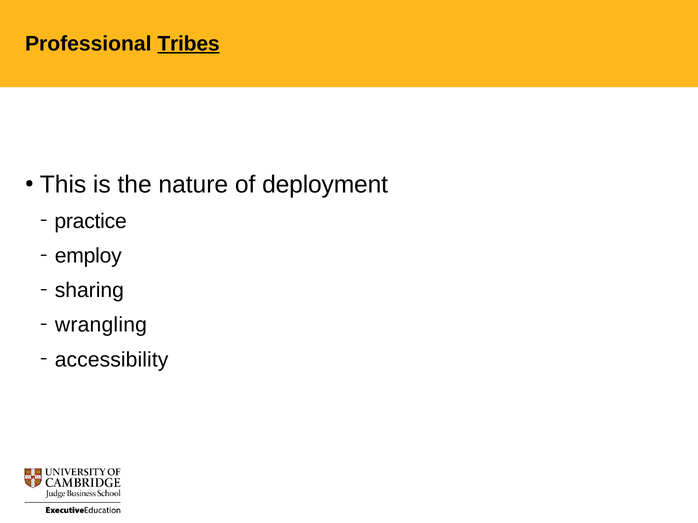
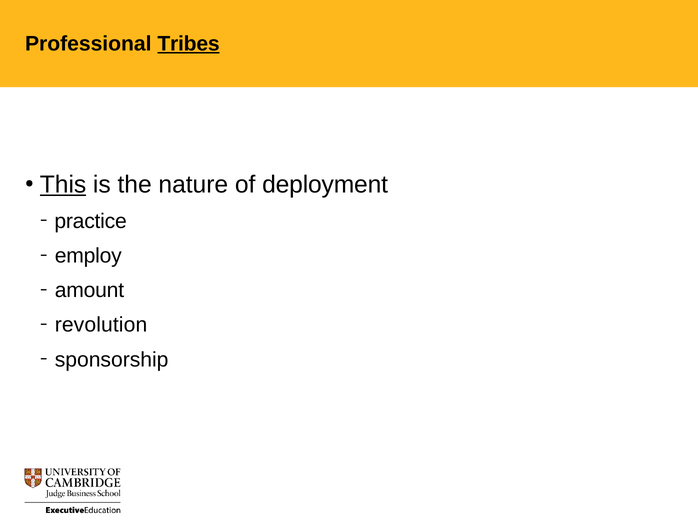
This underline: none -> present (63, 185)
sharing: sharing -> amount (89, 291)
wrangling: wrangling -> revolution (101, 325)
accessibility: accessibility -> sponsorship (112, 360)
